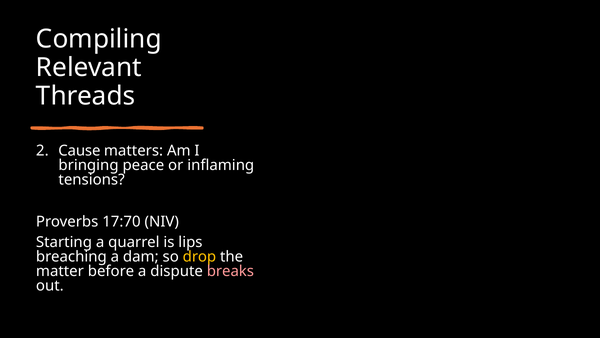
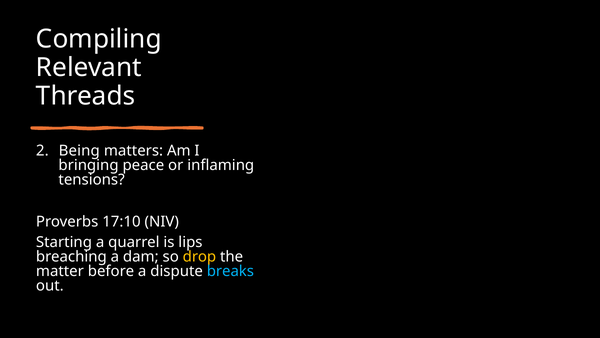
Cause: Cause -> Being (79, 150)
17:70: 17:70 -> 17:10 (121, 221)
breaks colour: pink -> light blue (230, 271)
